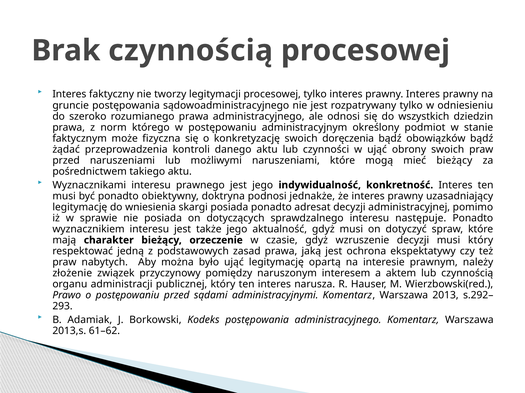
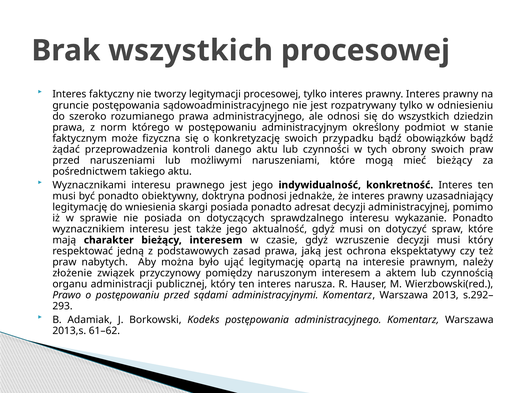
Brak czynnością: czynnością -> wszystkich (191, 51)
doręczenia: doręczenia -> przypadku (348, 139)
w ująć: ująć -> tych (377, 150)
następuje: następuje -> wykazanie (421, 218)
bieżący orzeczenie: orzeczenie -> interesem (216, 241)
